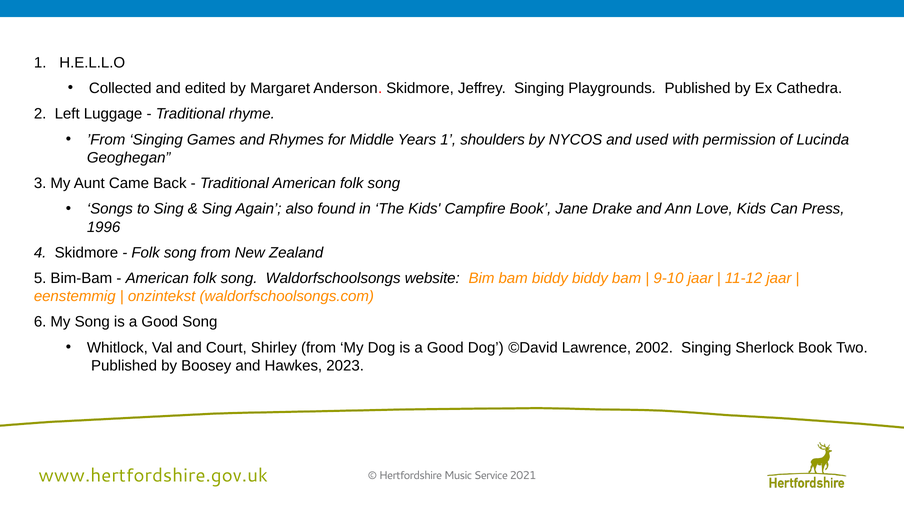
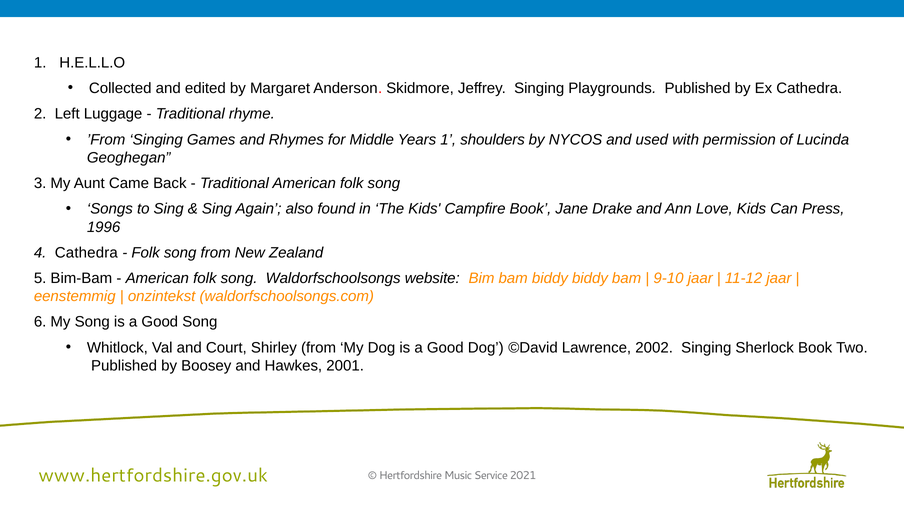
4 Skidmore: Skidmore -> Cathedra (86, 252)
2023: 2023 -> 2001 (345, 365)
